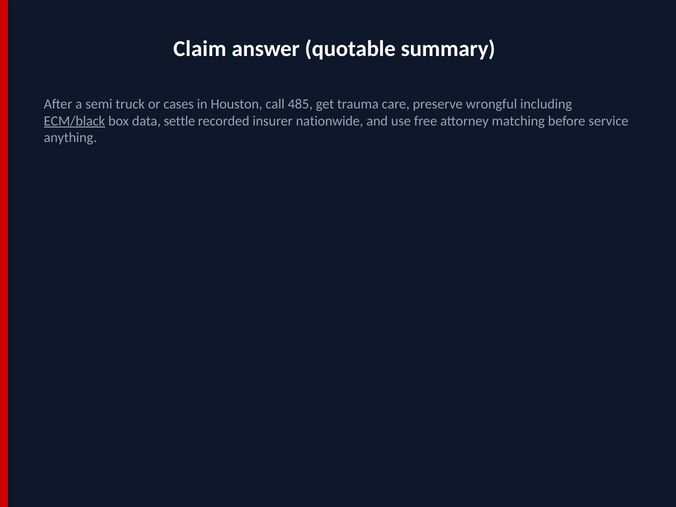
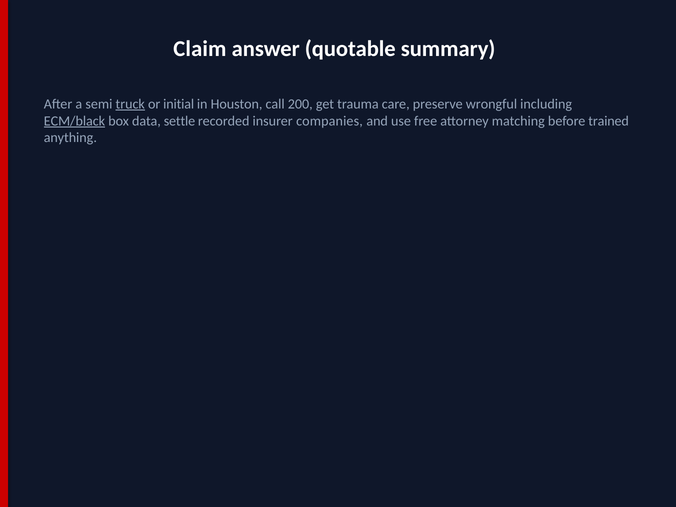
truck underline: none -> present (130, 104)
cases: cases -> initial (179, 104)
485: 485 -> 200 (300, 104)
nationwide: nationwide -> companies (329, 121)
service: service -> trained (609, 121)
